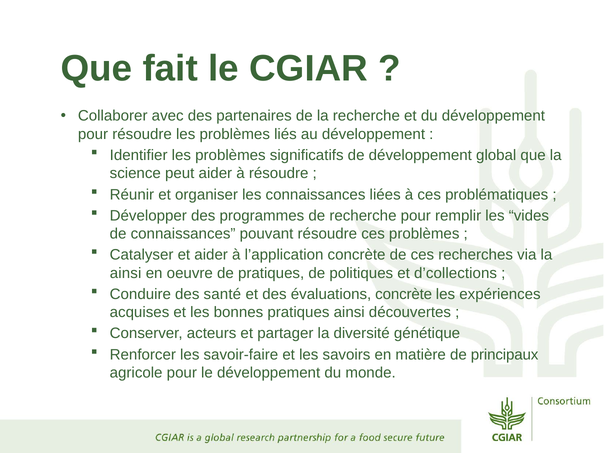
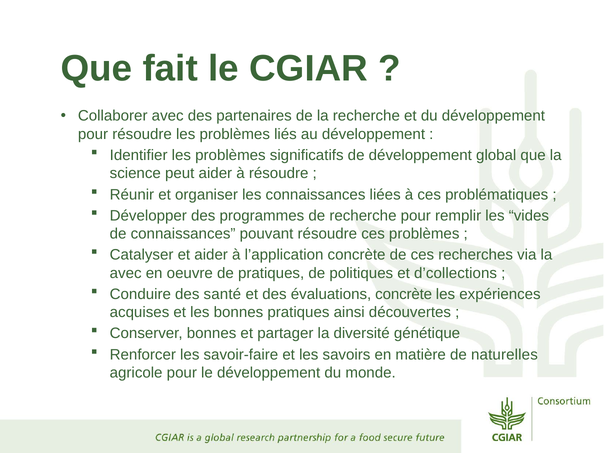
ainsi: ainsi -> avec (126, 273)
Conserver acteurs: acteurs -> bonnes (212, 333)
principaux: principaux -> naturelles (504, 355)
